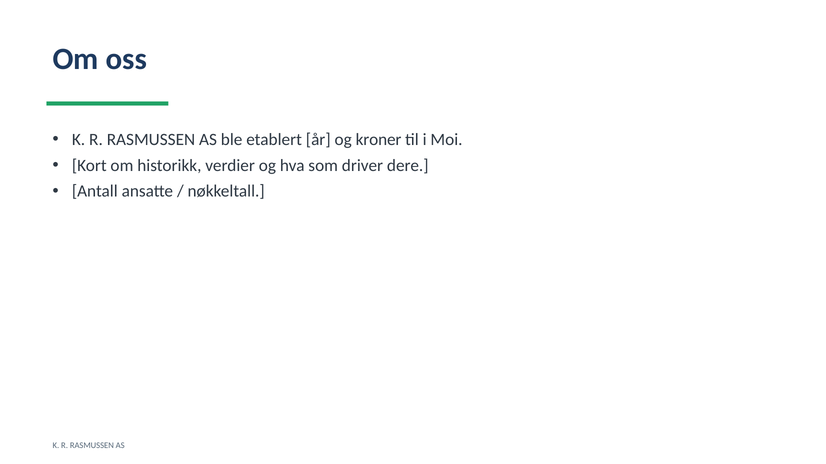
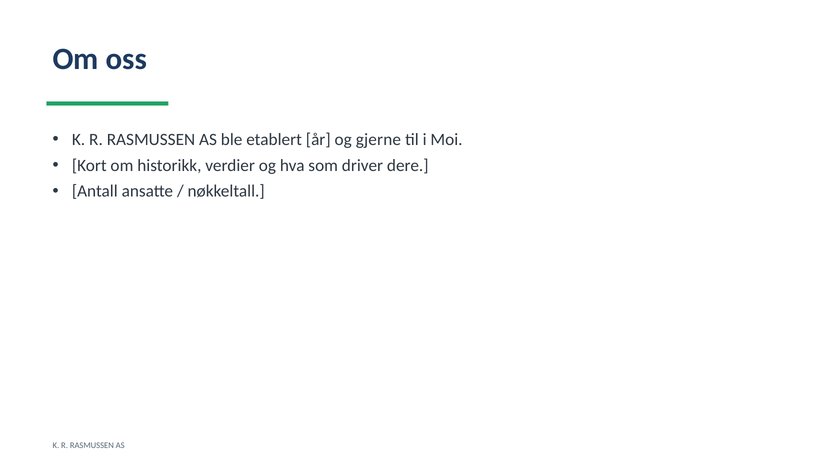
kroner: kroner -> gjerne (378, 140)
